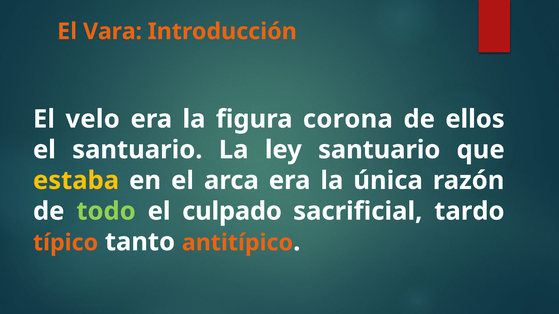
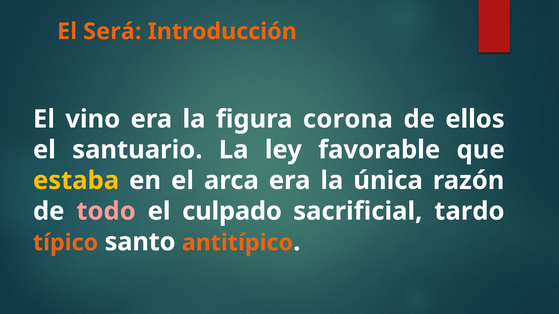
Vara: Vara -> Será (112, 32)
velo: velo -> vino (93, 119)
ley santuario: santuario -> favorable (379, 150)
todo colour: light green -> pink (106, 211)
tanto: tanto -> santo (140, 242)
